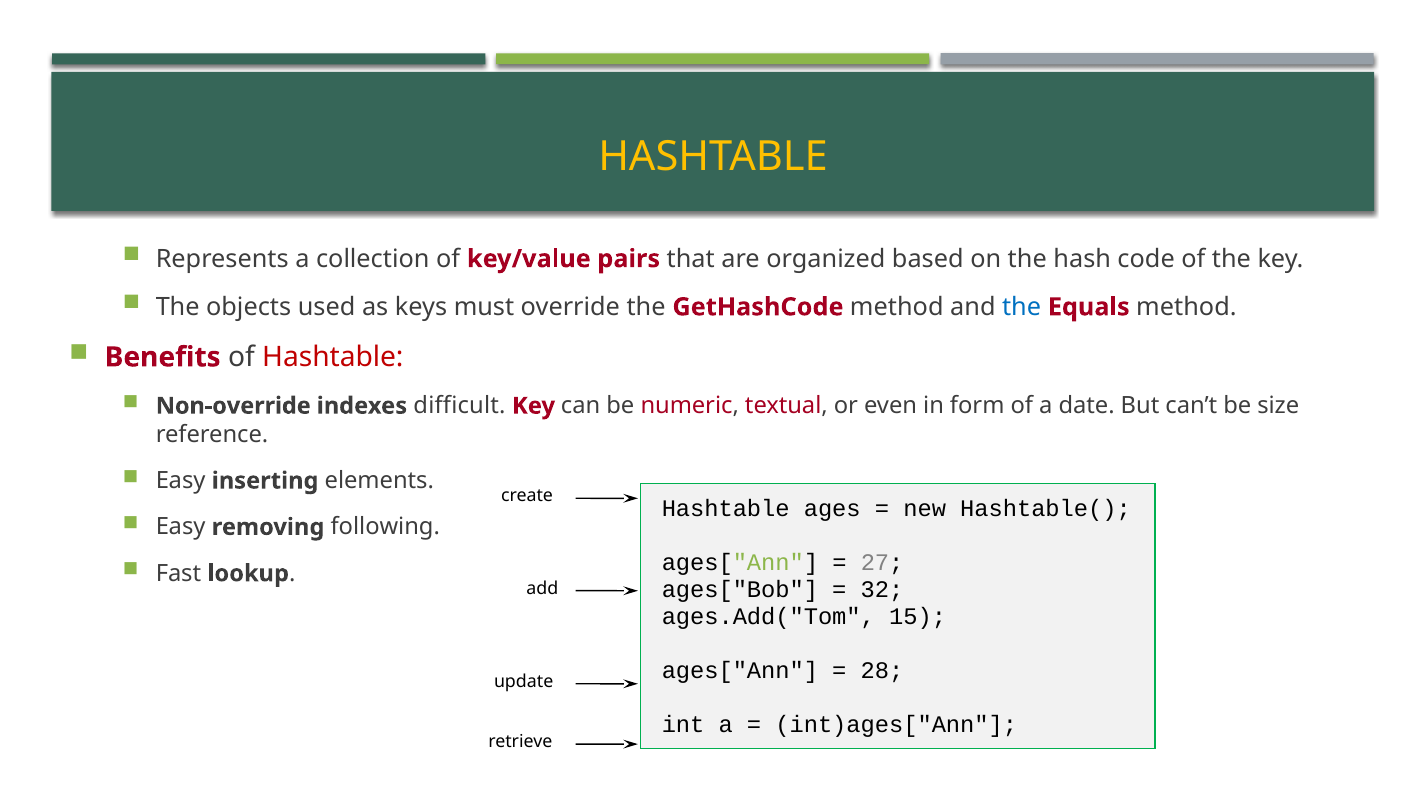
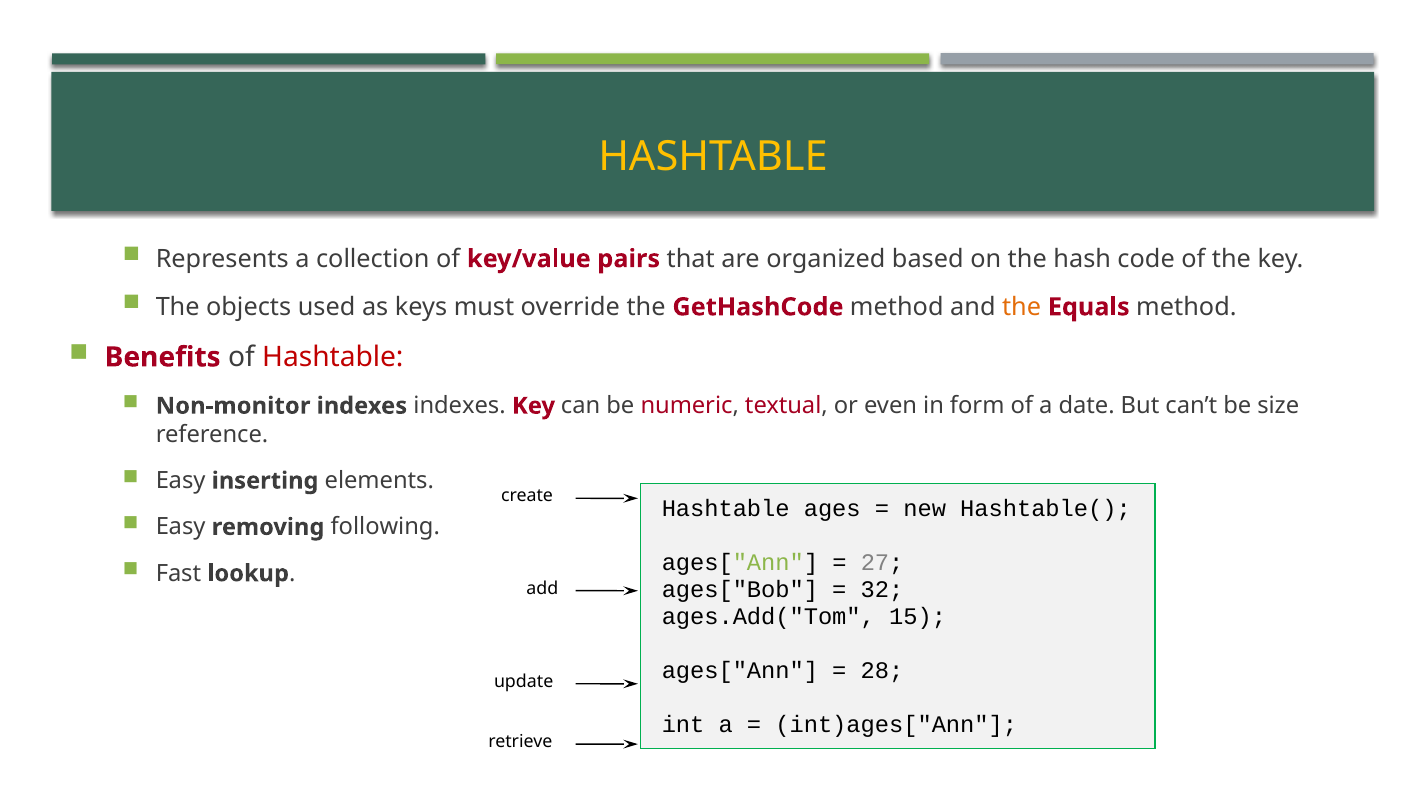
the colour: blue -> orange (1022, 307)
Non-override: Non-override -> Non-monitor (233, 406)
indexes difficult: difficult -> indexes (460, 406)
